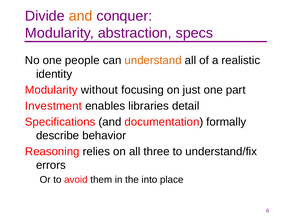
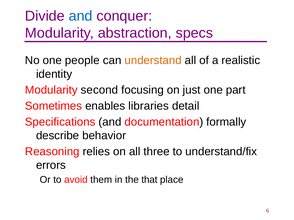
and colour: orange -> blue (81, 16)
without: without -> second (99, 90)
Investment: Investment -> Sometimes (54, 106)
into: into -> that (149, 180)
